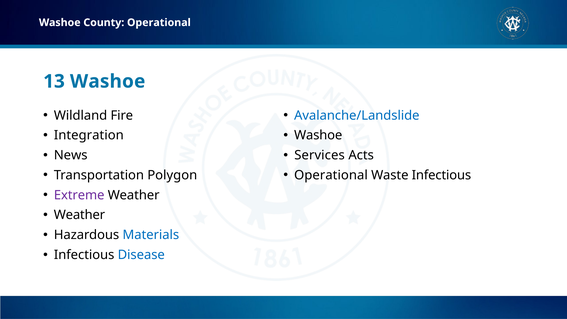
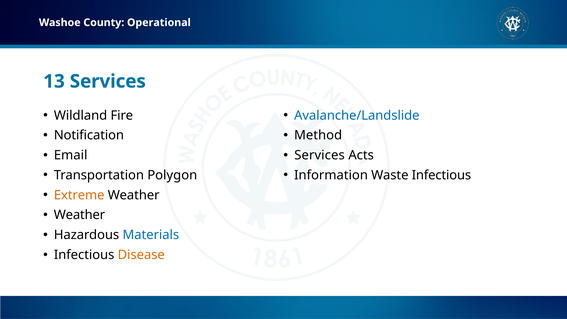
13 Washoe: Washoe -> Services (108, 81)
Integration: Integration -> Notification (89, 135)
Washoe: Washoe -> Method (318, 135)
News: News -> Email (71, 155)
Operational: Operational -> Information (331, 175)
Extreme colour: purple -> orange (79, 195)
Disease colour: blue -> orange (141, 255)
